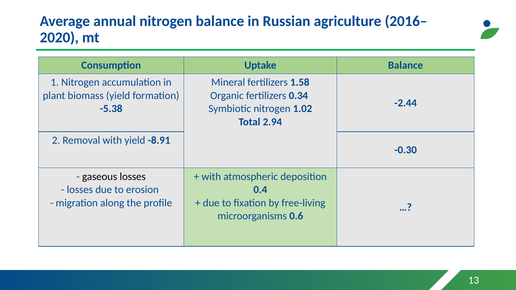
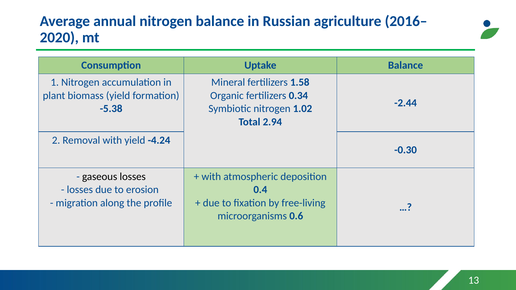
-8.91: -8.91 -> -4.24 (159, 140)
